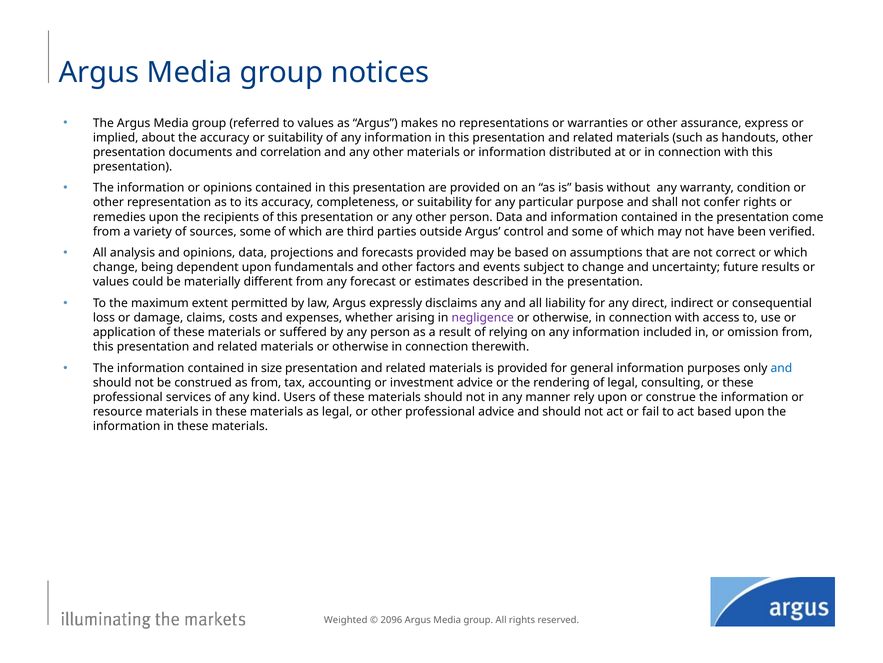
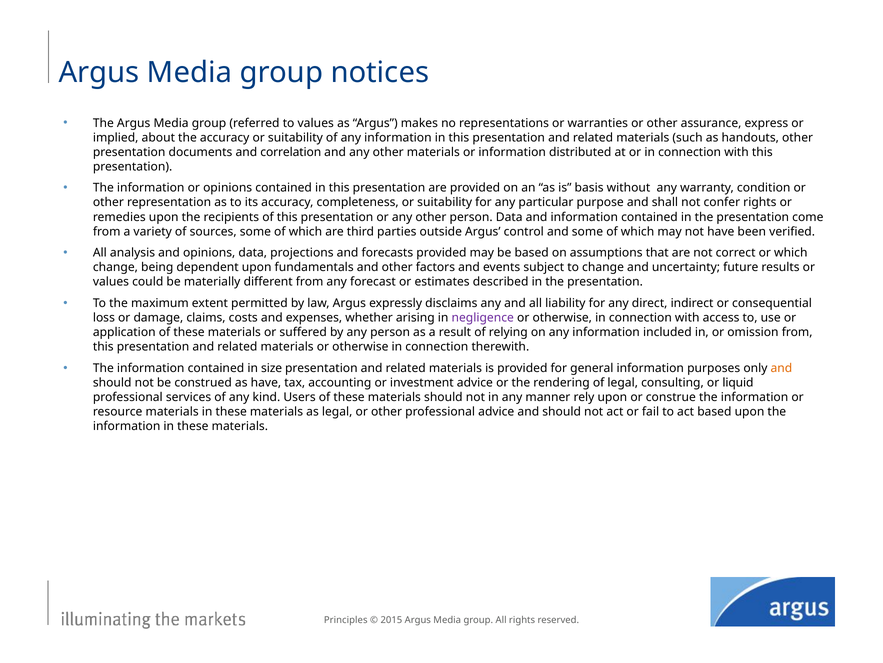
and colour: blue -> orange (781, 368)
as from: from -> have (266, 382)
or these: these -> liquid (738, 382)
Weighted: Weighted -> Principles (346, 620)
2096: 2096 -> 2015 (391, 620)
